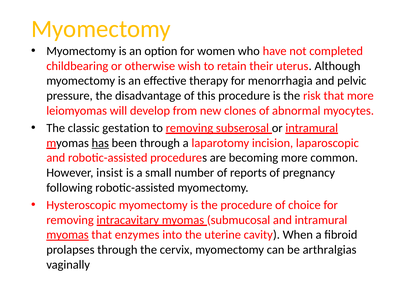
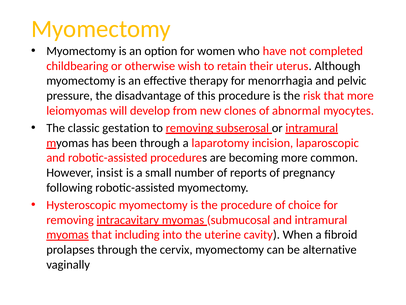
has underline: present -> none (100, 143)
enzymes: enzymes -> including (137, 234)
arthralgias: arthralgias -> alternative (330, 249)
